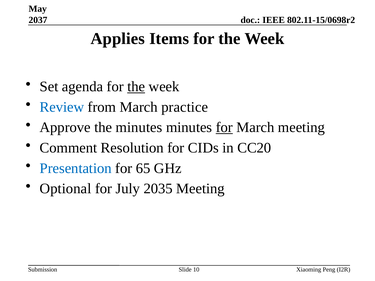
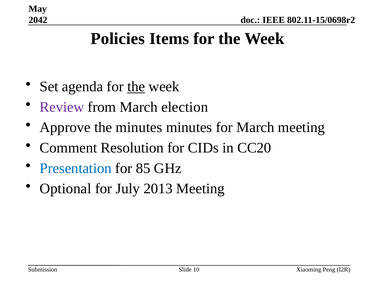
2037: 2037 -> 2042 (38, 20)
Applies: Applies -> Policies (118, 39)
Review colour: blue -> purple (62, 107)
practice: practice -> election (185, 107)
for underline: present -> none (224, 128)
65: 65 -> 85 (143, 168)
2035: 2035 -> 2013 (158, 189)
